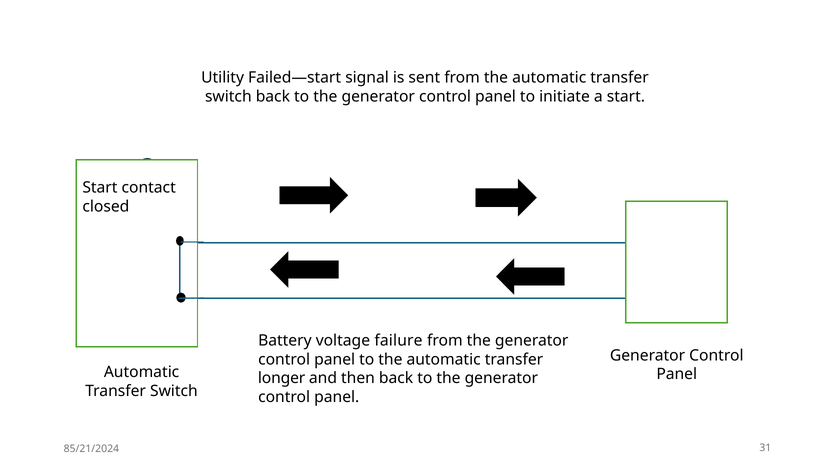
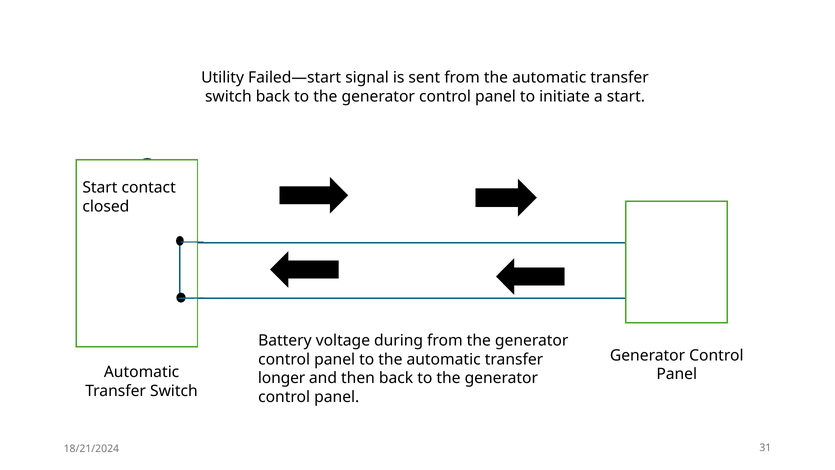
failure: failure -> during (399, 340)
85/21/2024: 85/21/2024 -> 18/21/2024 (91, 449)
